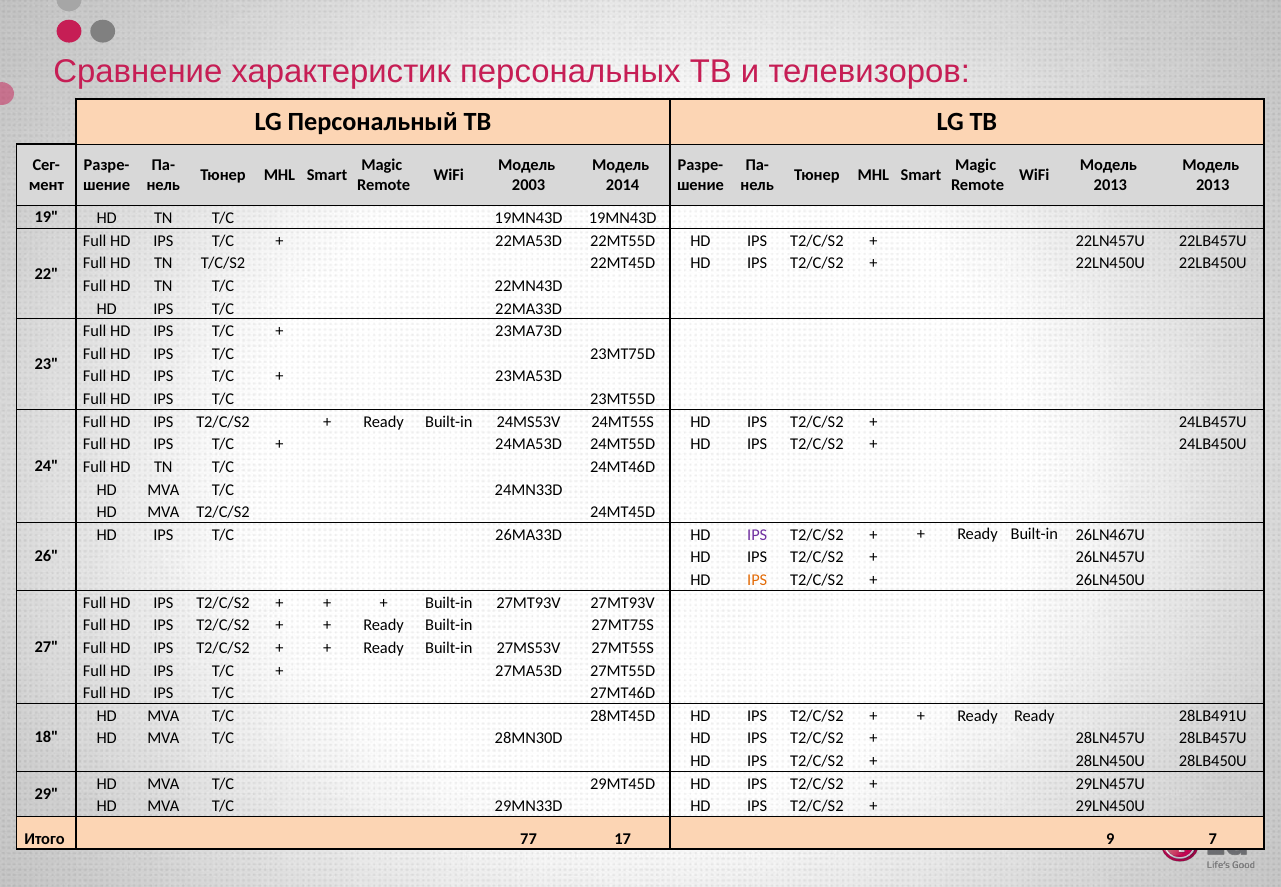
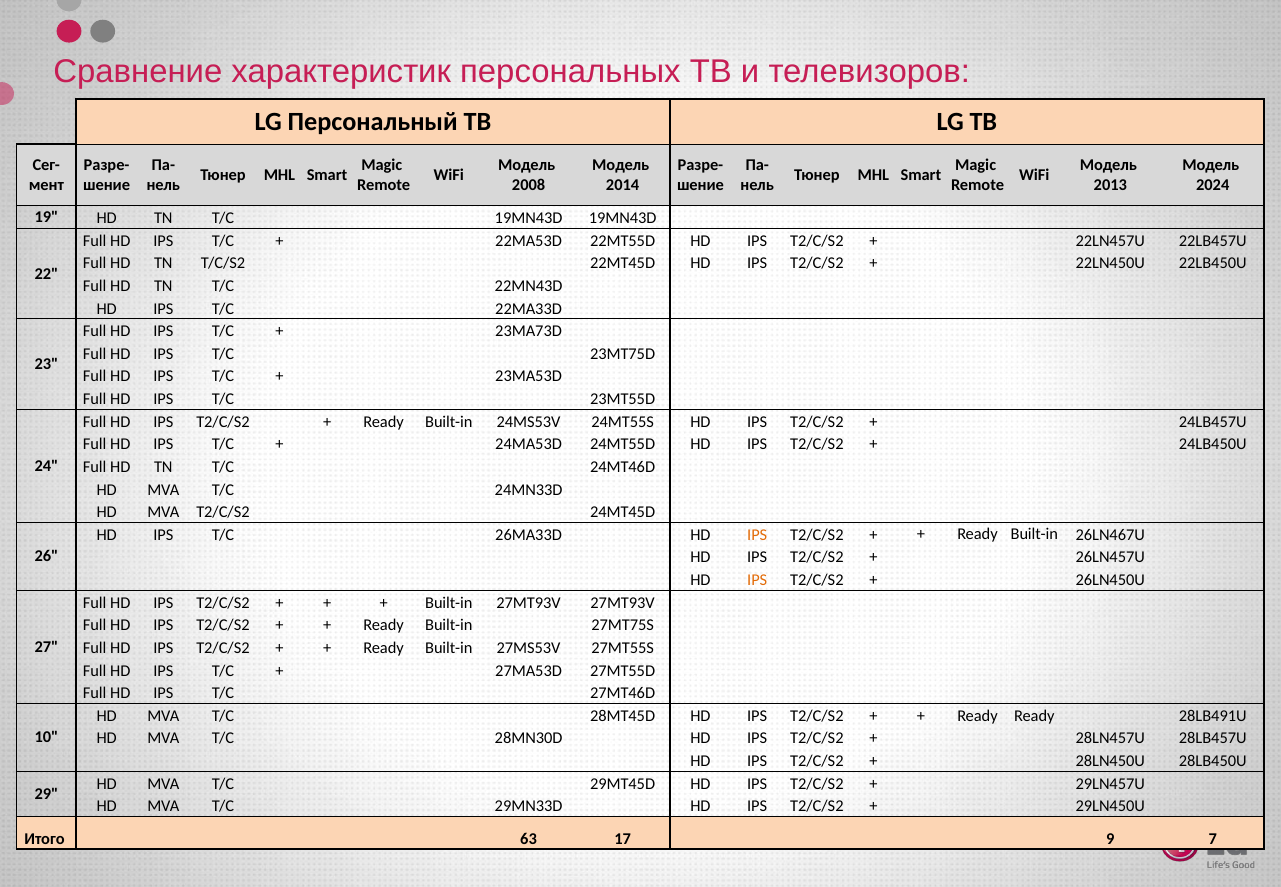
2003: 2003 -> 2008 (529, 185)
2013: 2013 -> 2024 (1213, 185)
IPS colour: purple -> orange (757, 535)
18: 18 -> 10 (46, 737)
77: 77 -> 63 (529, 839)
